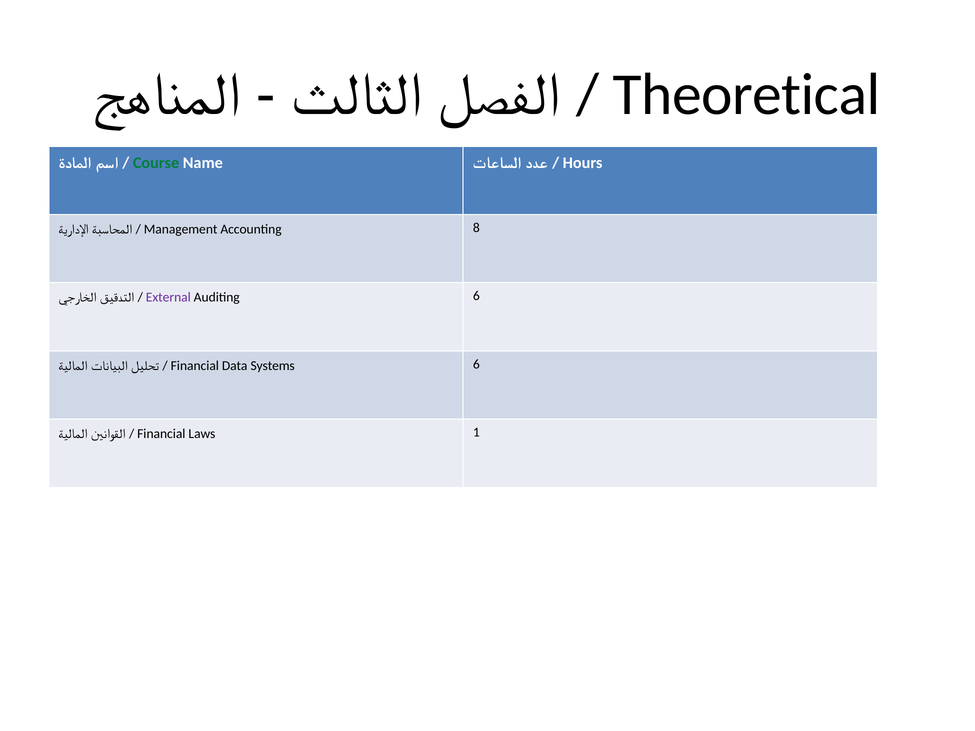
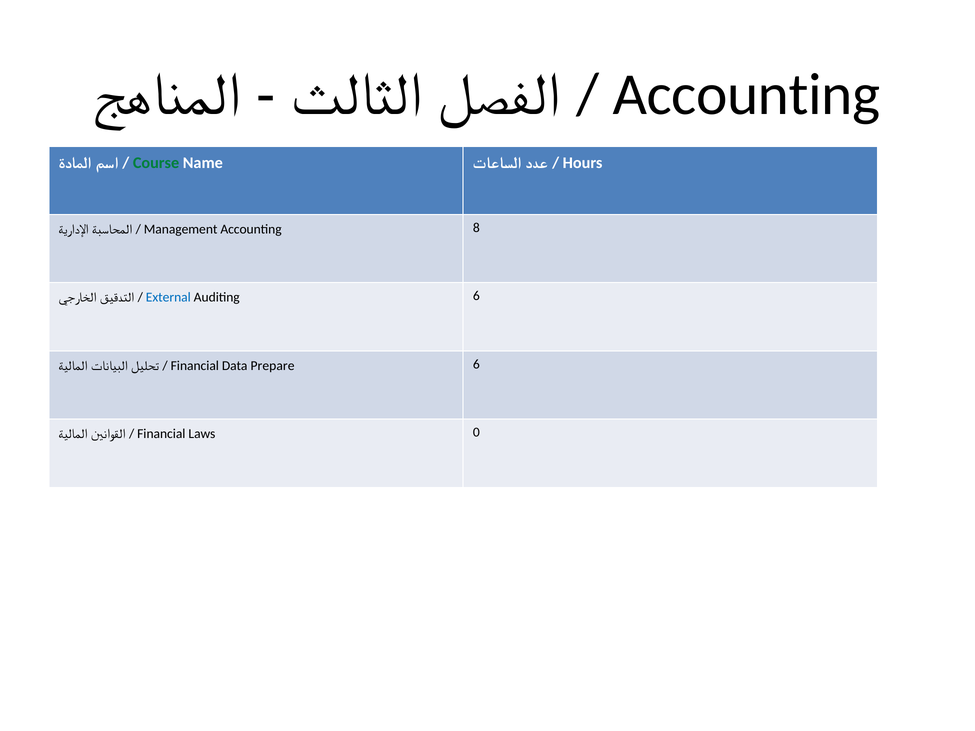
Theoretical: Theoretical -> Accounting (747, 94)
External colour: purple -> blue (168, 298)
Systems: Systems -> Prepare (273, 366)
1: 1 -> 0 (476, 432)
